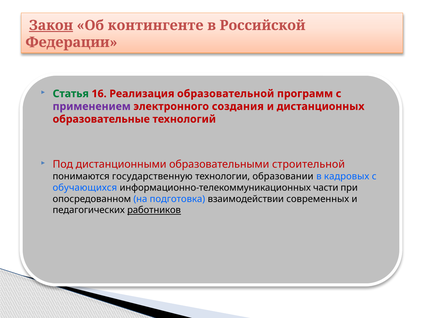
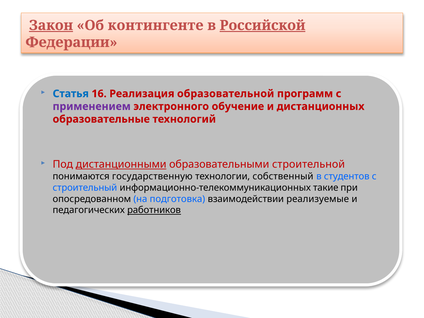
Российской underline: none -> present (263, 25)
Статья colour: green -> blue (71, 94)
создания: создания -> обучение (238, 106)
дистанционными underline: none -> present (121, 164)
образовании: образовании -> собственный (283, 176)
кадровых: кадровых -> студентов (347, 176)
обучающихся: обучающихся -> строительный (85, 188)
части: части -> такие (326, 188)
современных: современных -> реализуемые (318, 199)
